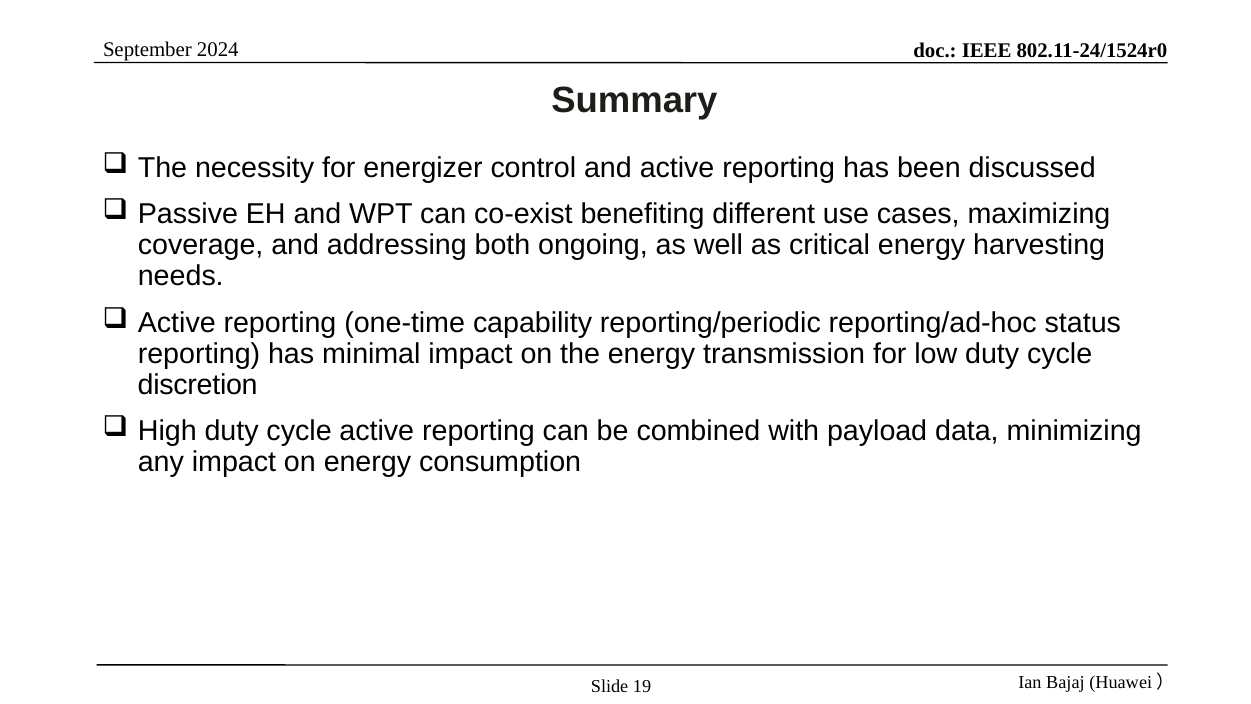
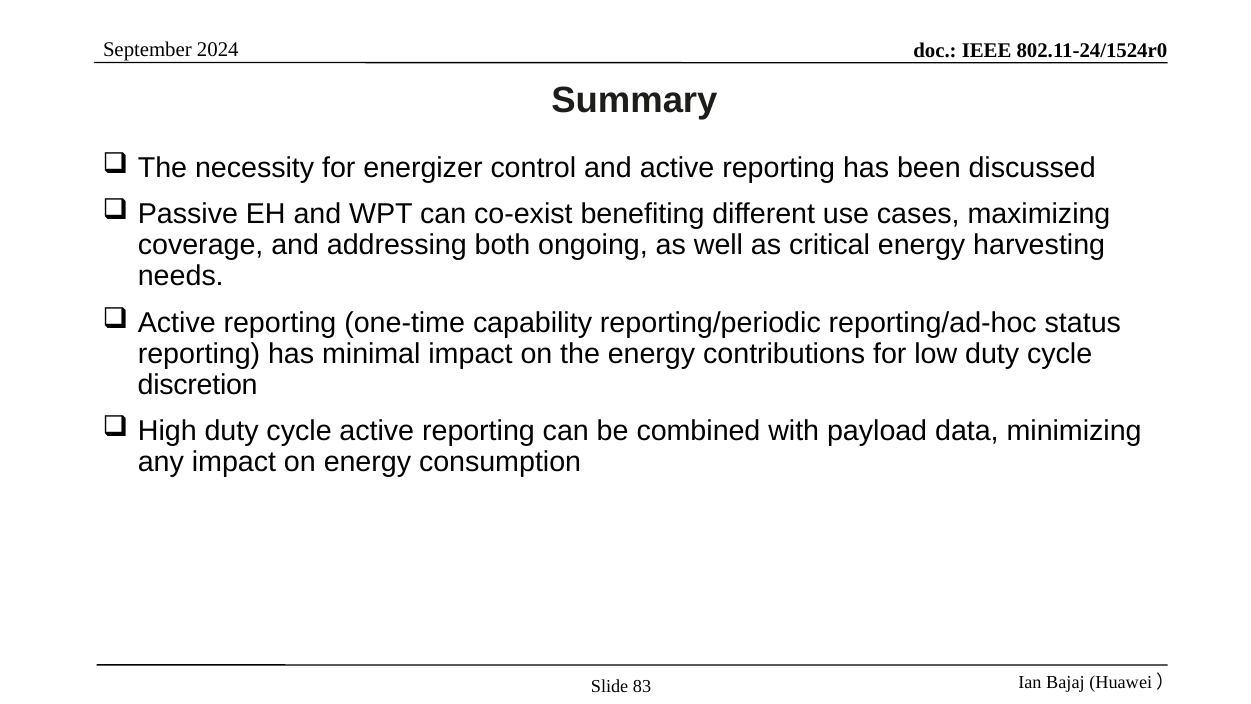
transmission: transmission -> contributions (784, 354)
19: 19 -> 83 (642, 686)
